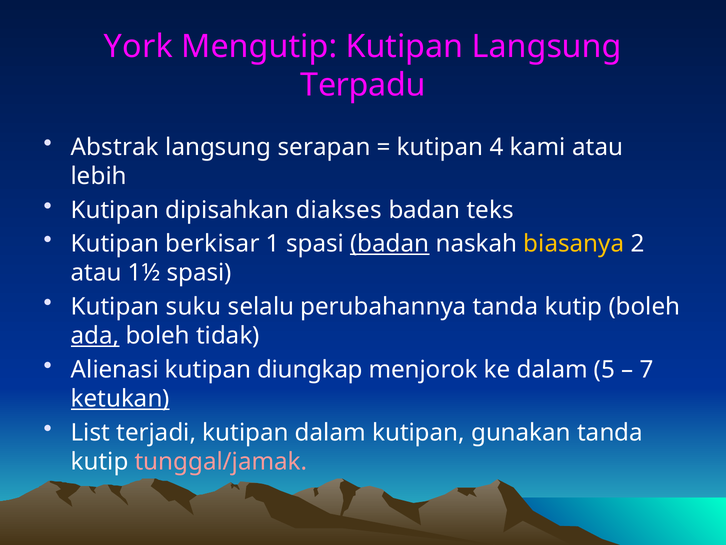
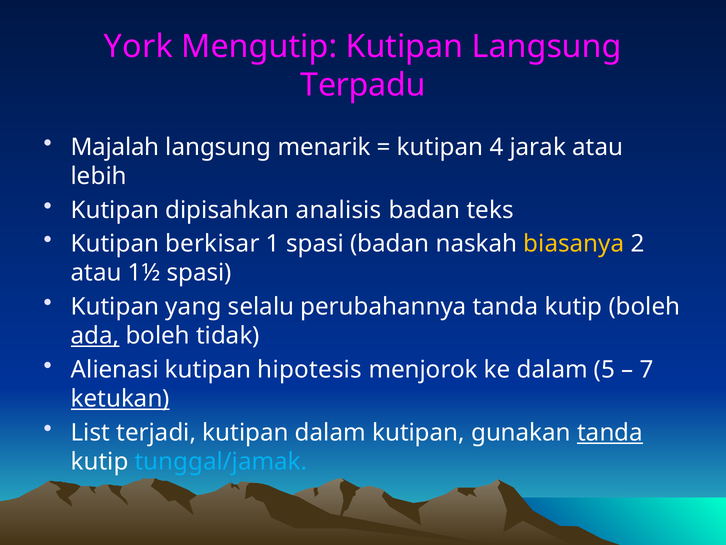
Abstrak: Abstrak -> Majalah (115, 147)
serapan: serapan -> menarik (324, 147)
kami: kami -> jarak (538, 147)
diakses: diakses -> analisis (339, 210)
badan underline: present -> none (390, 244)
suku: suku -> yang (193, 307)
diungkap: diungkap -> hipotesis (310, 370)
tanda underline: none -> present (610, 432)
tunggal/jamak colour: pink -> light blue (221, 461)
